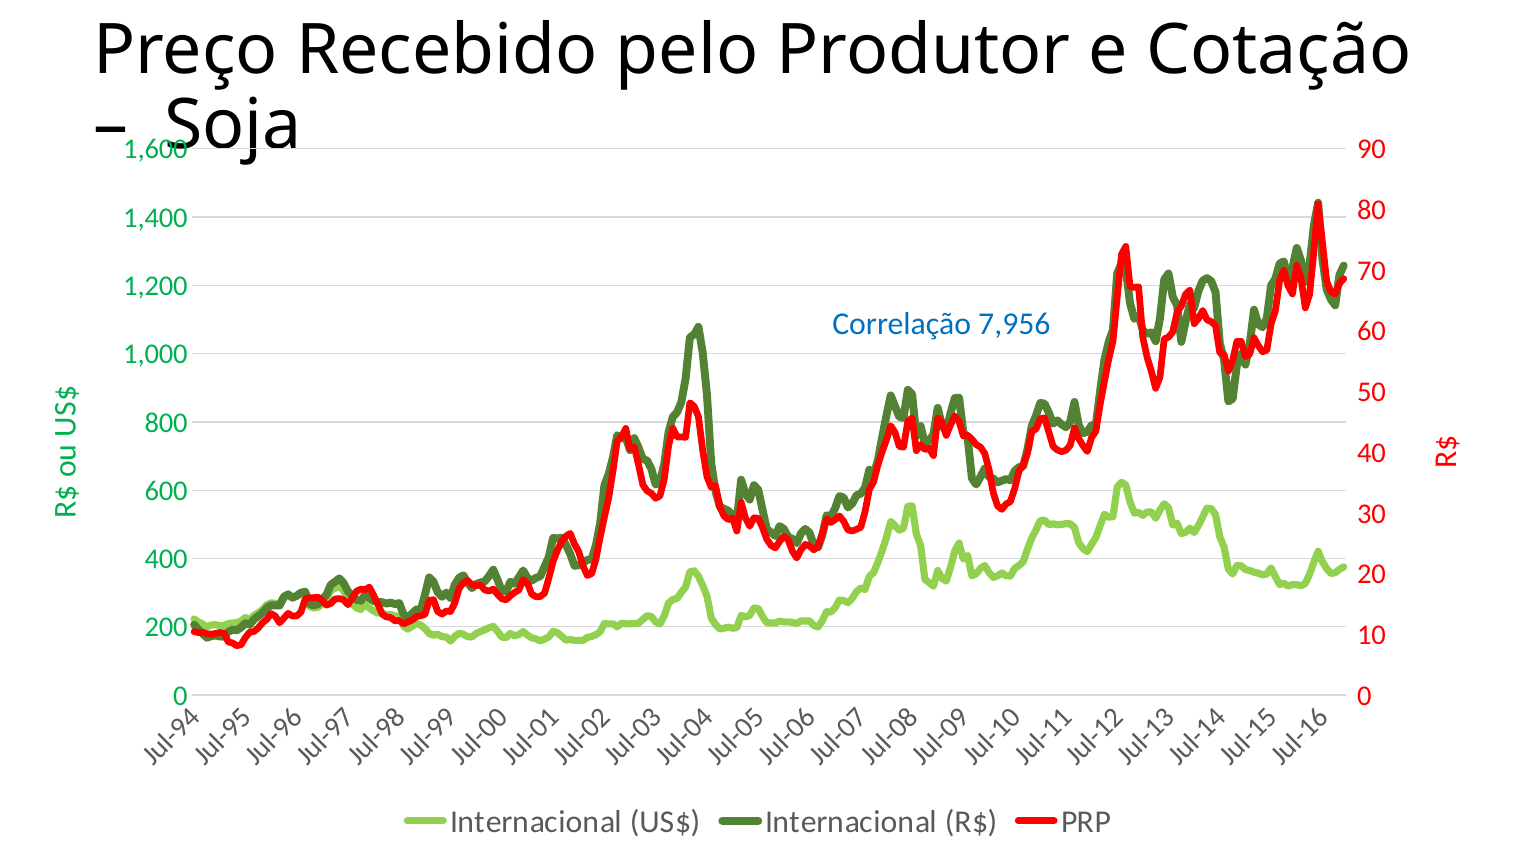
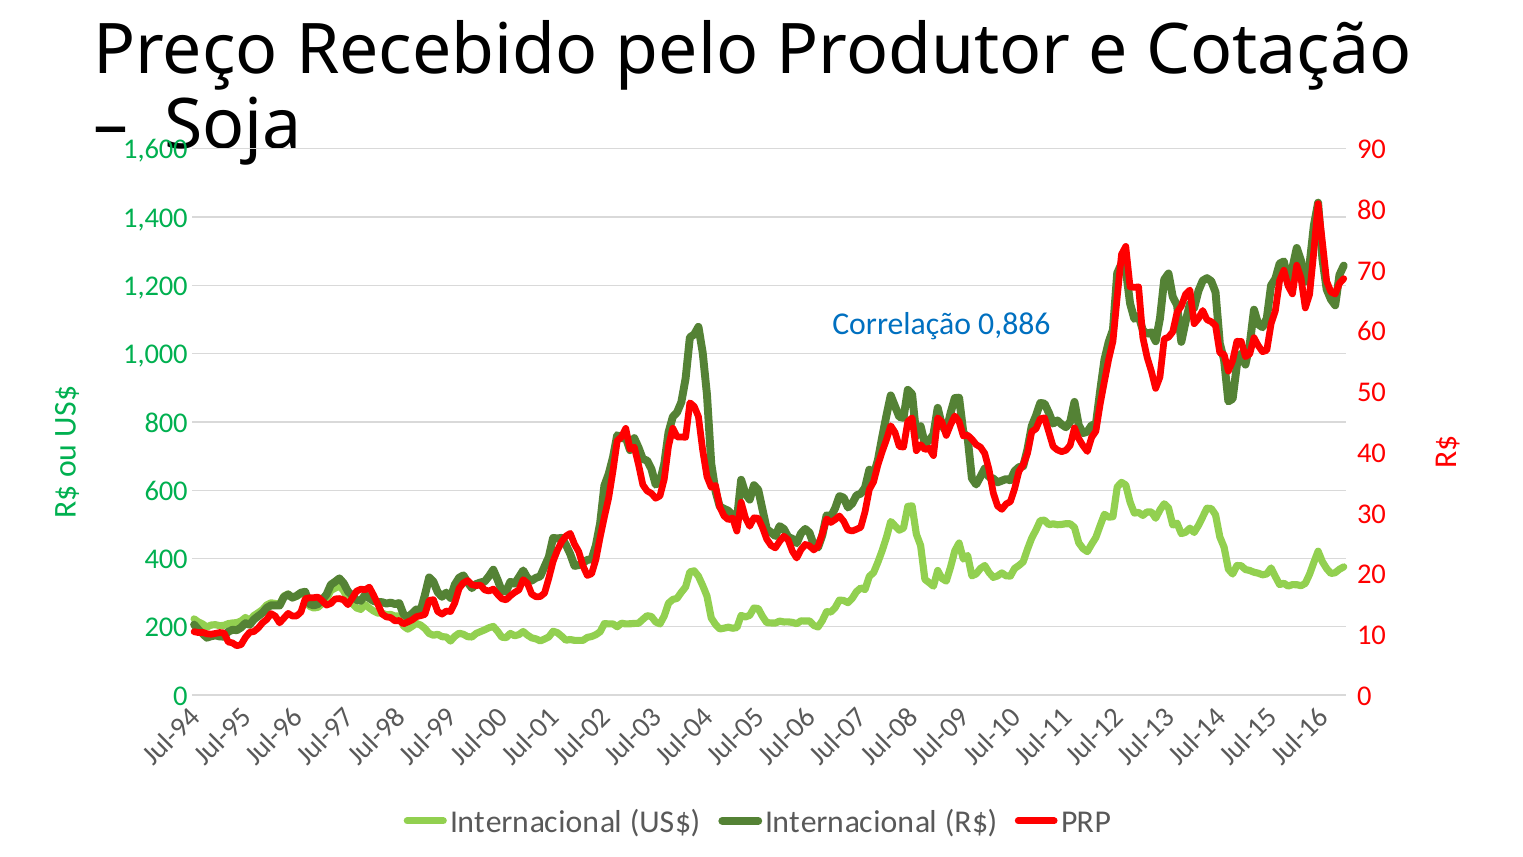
7,956: 7,956 -> 0,886 (1014, 324)
